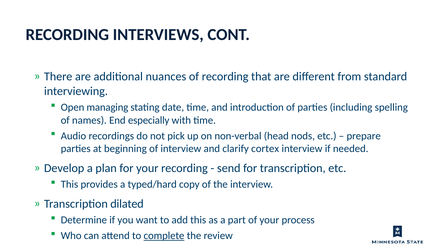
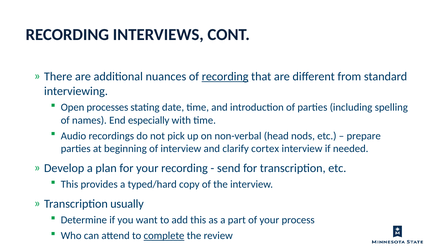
recording underline: none -> present (225, 77)
managing: managing -> processes (107, 107)
dilated: dilated -> usually (127, 204)
